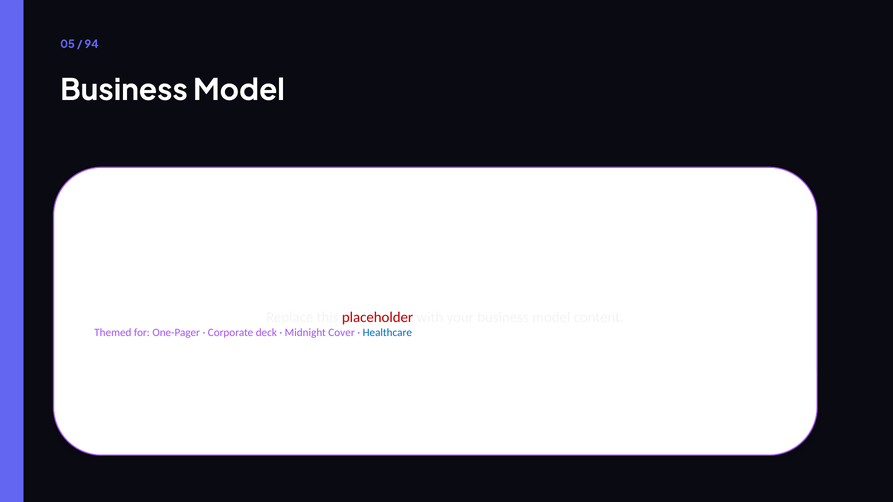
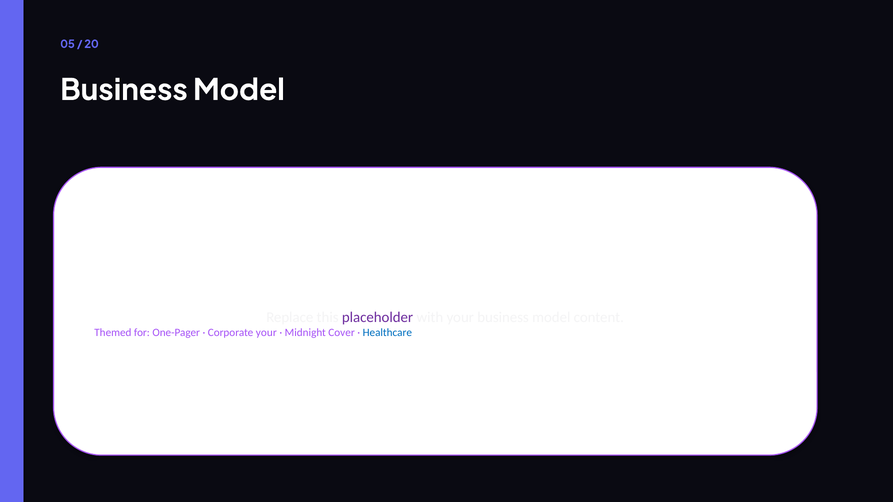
94: 94 -> 20 (92, 44)
placeholder colour: red -> purple (378, 317)
Corporate deck: deck -> your (266, 333)
